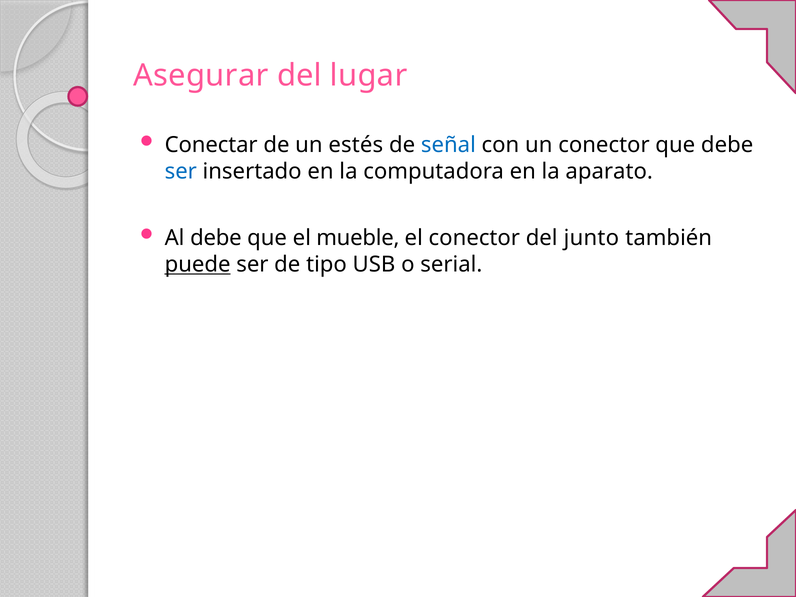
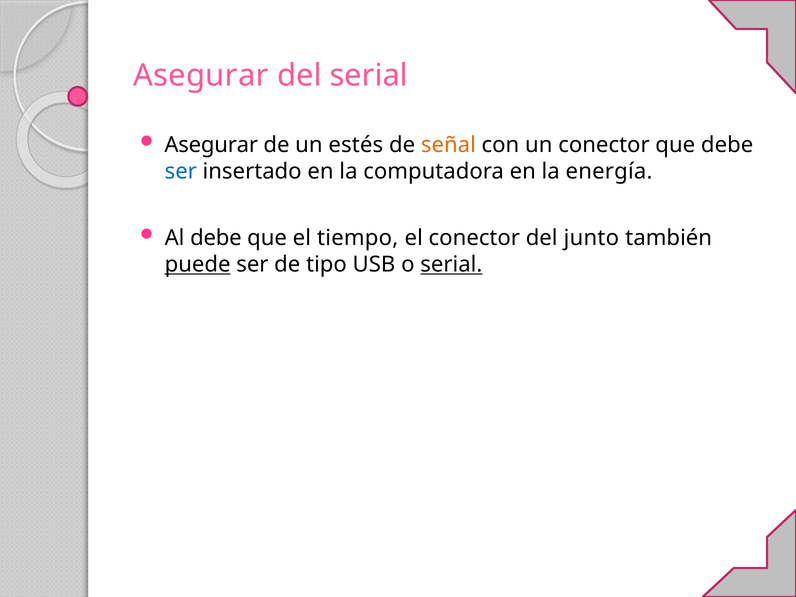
del lugar: lugar -> serial (369, 76)
Conectar: Conectar -> Asegurar (211, 145)
señal colour: blue -> orange (448, 145)
aparato: aparato -> energía (609, 171)
mueble: mueble -> tiempo (358, 238)
serial underline: none -> present (451, 264)
